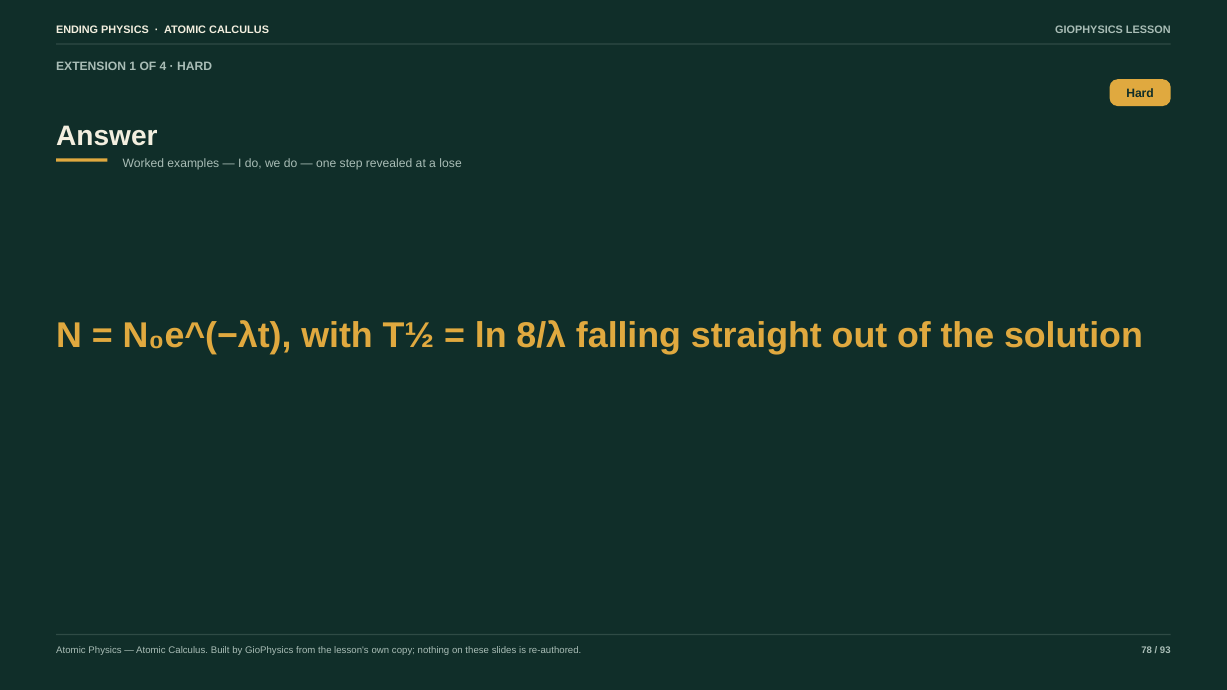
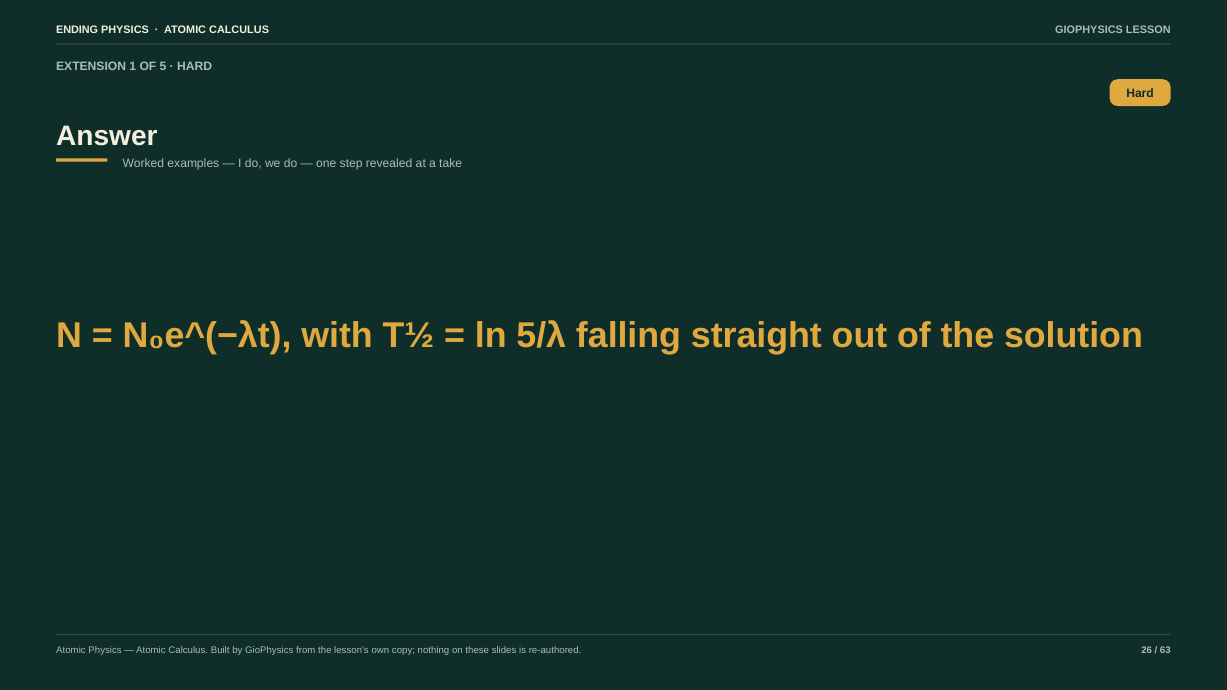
4: 4 -> 5 (163, 67)
lose: lose -> take (451, 164)
8/λ: 8/λ -> 5/λ (541, 336)
78: 78 -> 26 (1147, 651)
93: 93 -> 63 (1165, 651)
